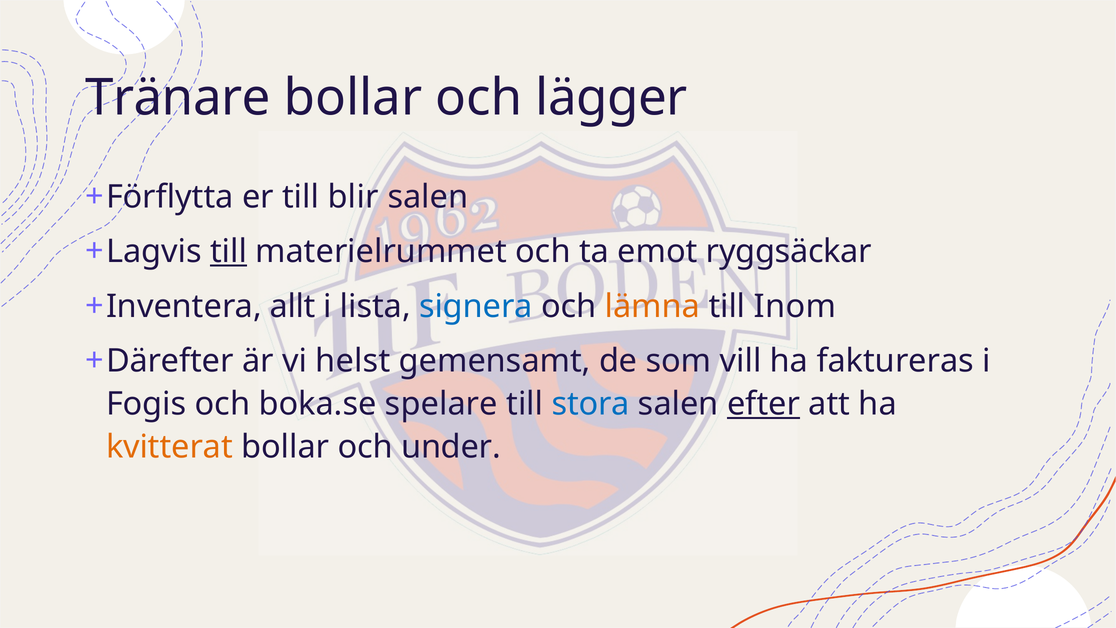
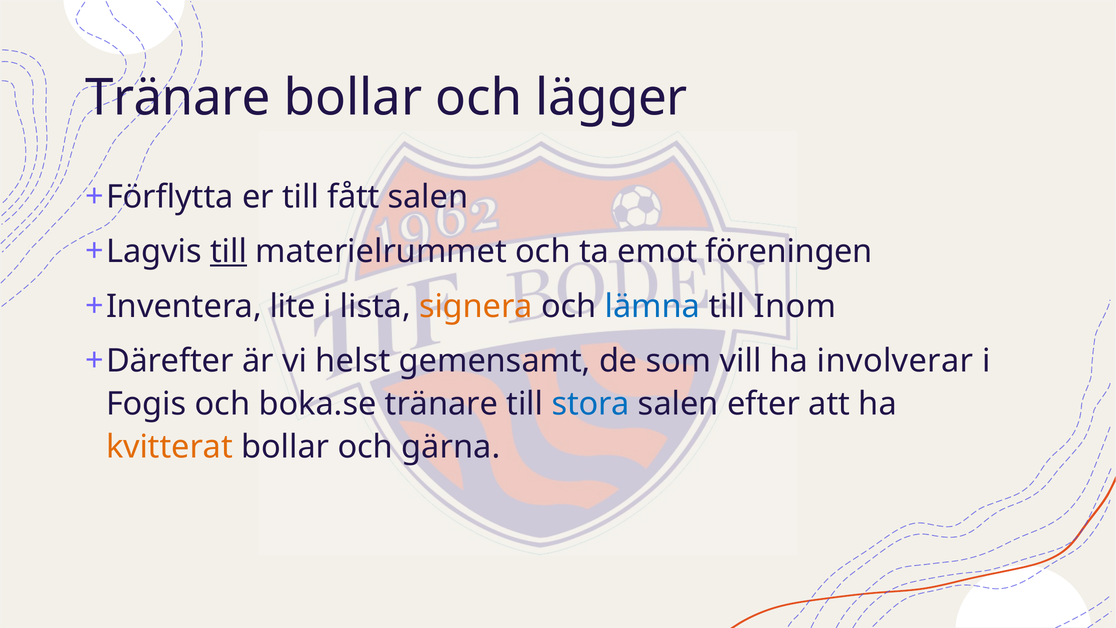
blir: blir -> fått (354, 197)
ryggsäckar: ryggsäckar -> föreningen (789, 252)
allt: allt -> lite (293, 306)
signera colour: blue -> orange (476, 306)
lämna colour: orange -> blue (652, 306)
faktureras: faktureras -> involverar (895, 361)
boka.se spelare: spelare -> tränare (441, 404)
efter underline: present -> none (764, 404)
under: under -> gärna (451, 447)
